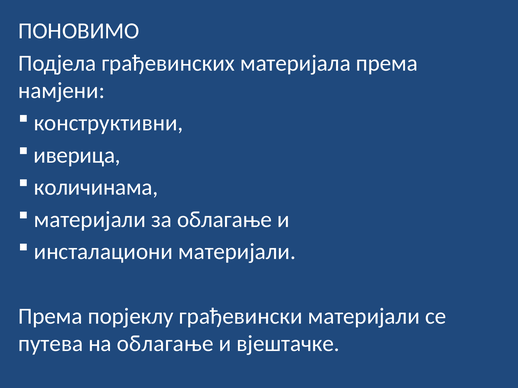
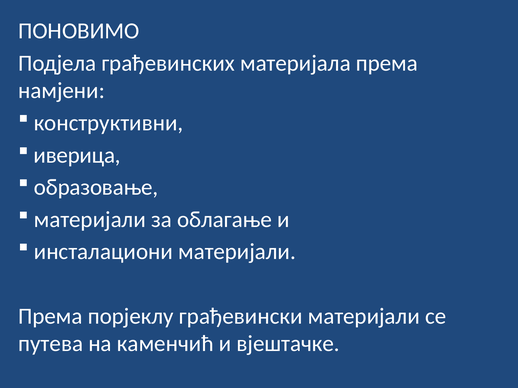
количинама: количинама -> образовање (96, 188)
на облагање: облагање -> каменчић (165, 344)
